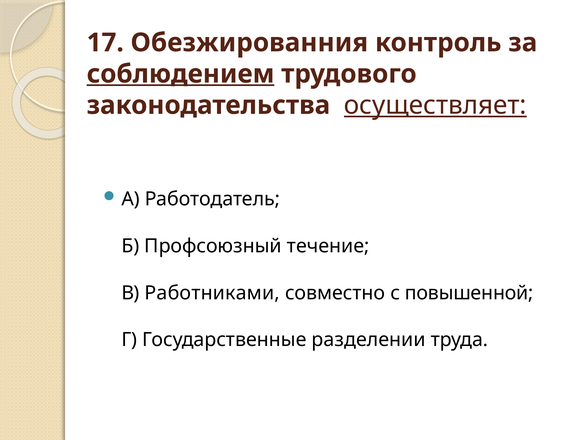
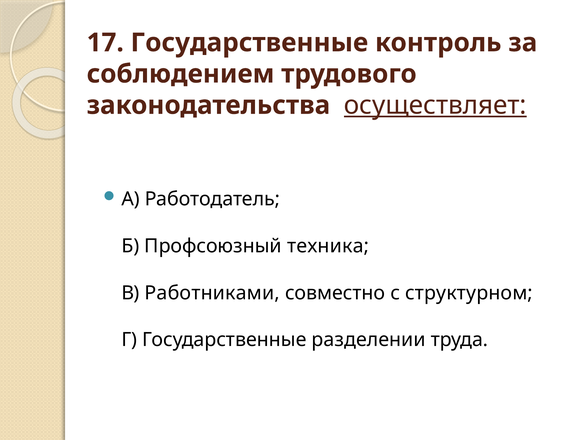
17 Обезжированния: Обезжированния -> Государственные (249, 43)
соблюдением underline: present -> none (181, 74)
течение: течение -> техника (328, 246)
повышенной: повышенной -> структурном (469, 293)
